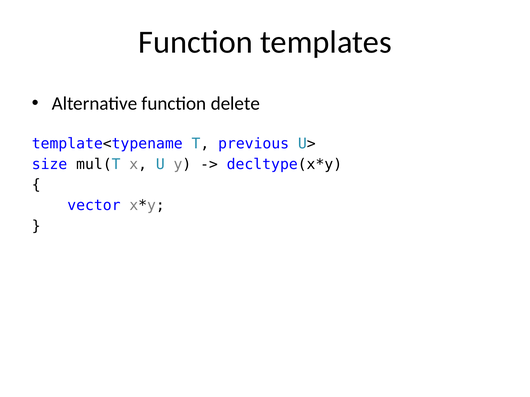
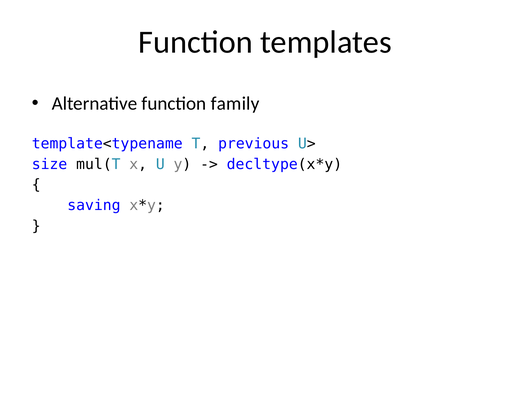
delete: delete -> family (235, 104)
vector: vector -> saving (94, 206)
